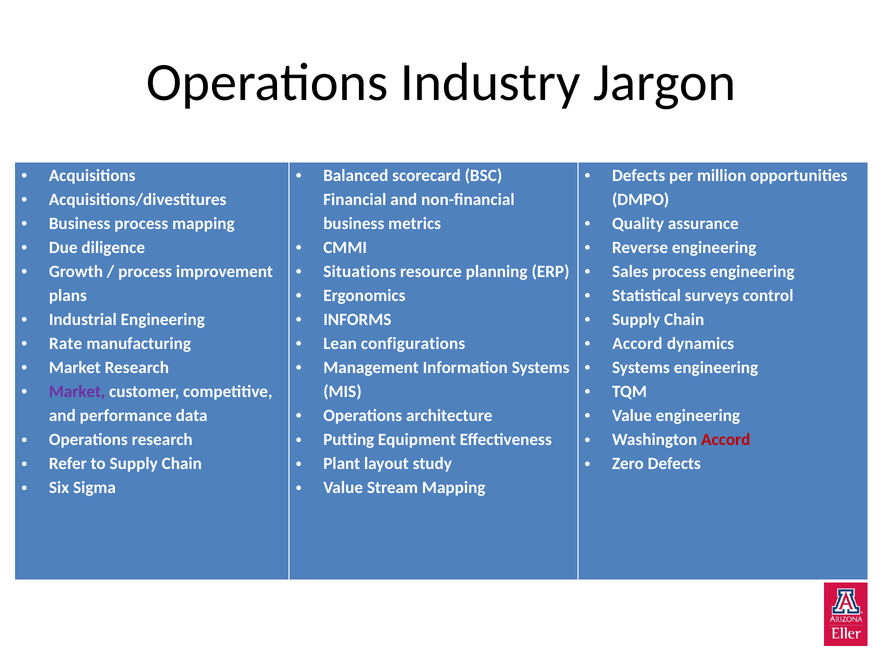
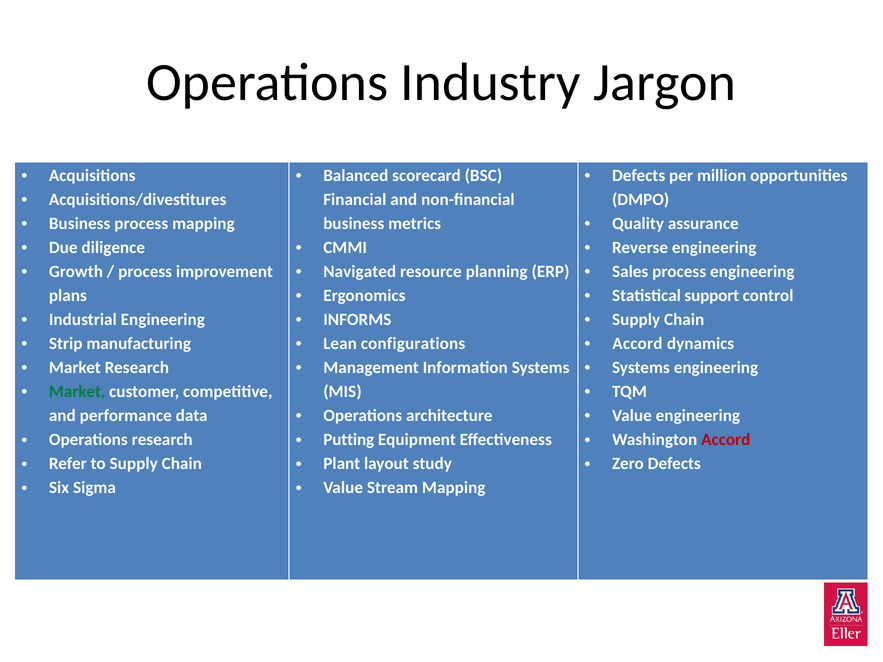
Situations: Situations -> Navigated (360, 272)
surveys: surveys -> support (712, 296)
Rate: Rate -> Strip (66, 344)
Market colour: purple -> green (77, 392)
